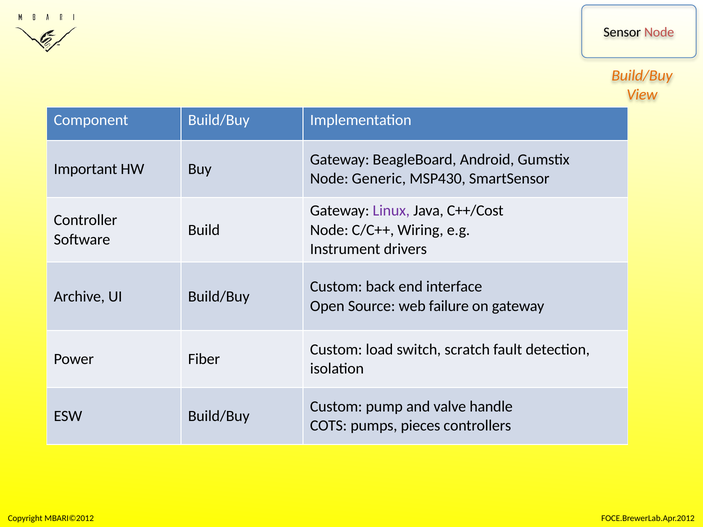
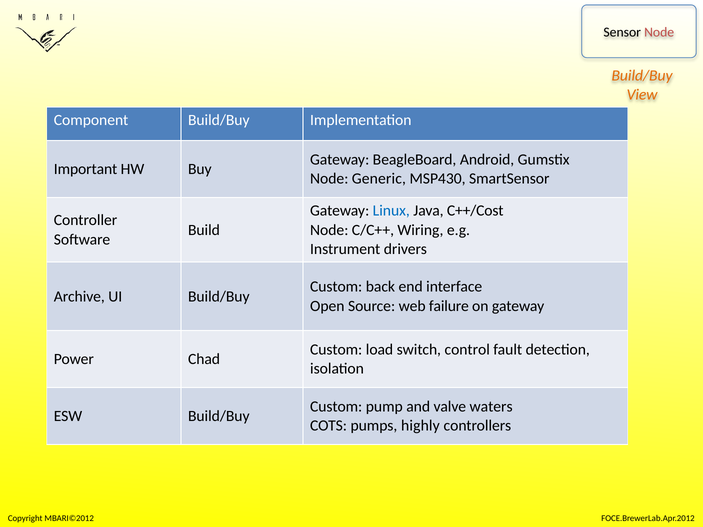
Linux colour: purple -> blue (391, 211)
scratch: scratch -> control (467, 350)
Fiber: Fiber -> Chad (204, 359)
handle: handle -> waters (491, 407)
pieces: pieces -> highly (420, 426)
